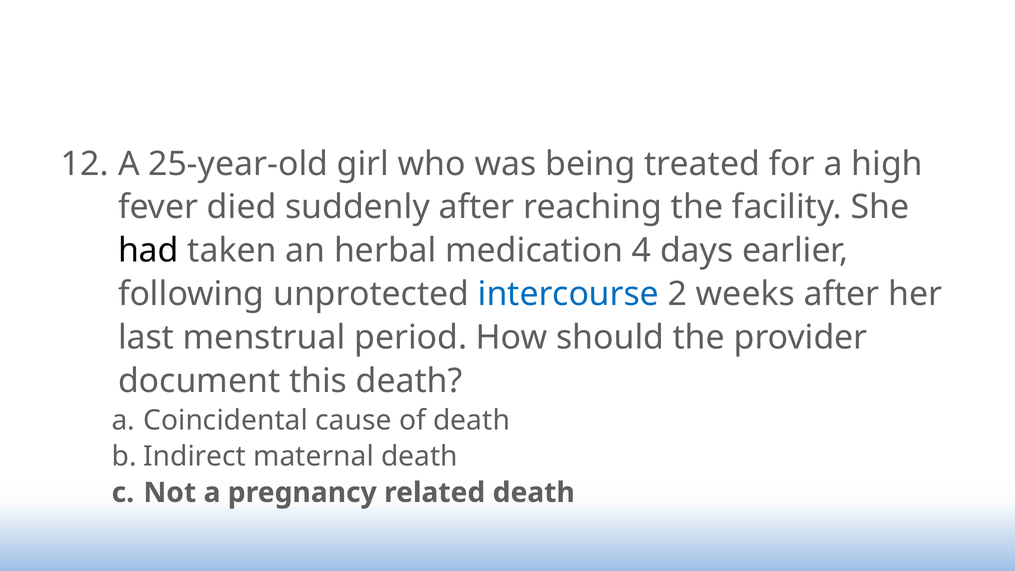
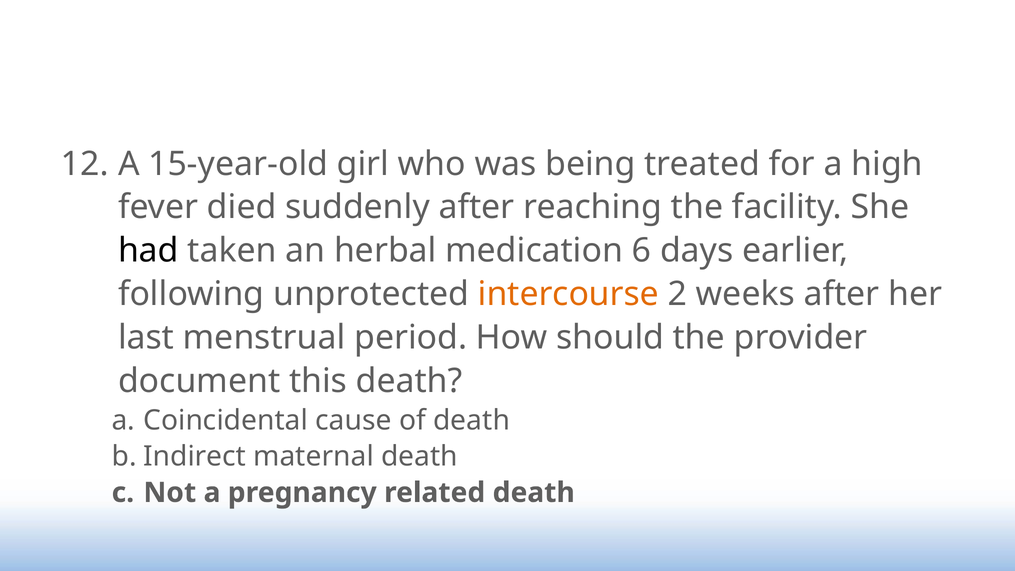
25-year-old: 25-year-old -> 15-year-old (238, 164)
4: 4 -> 6 (641, 251)
intercourse colour: blue -> orange (568, 294)
